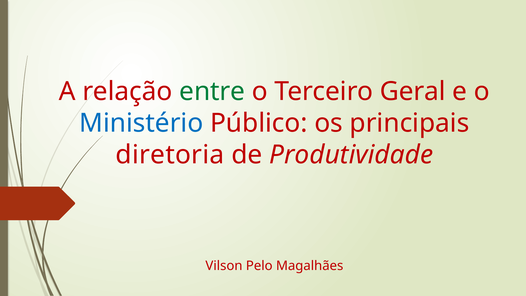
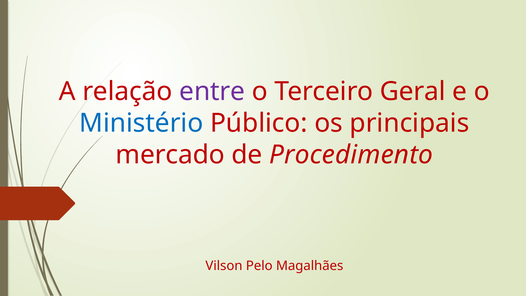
entre colour: green -> purple (212, 92)
diretoria: diretoria -> mercado (170, 155)
Produtividade: Produtividade -> Procedimento (351, 155)
